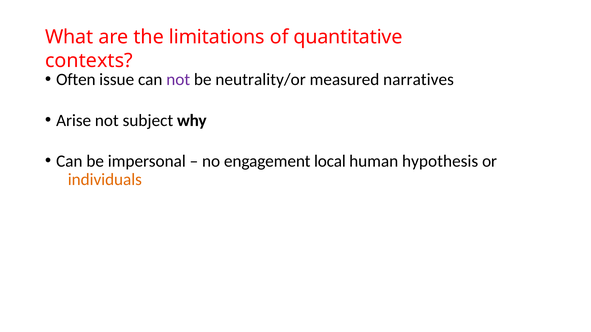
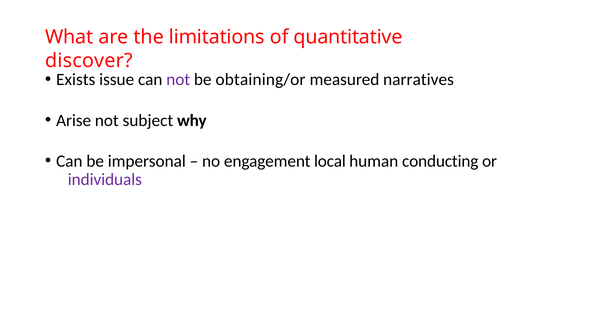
contexts: contexts -> discover (89, 61)
Often: Often -> Exists (76, 80)
neutrality/or: neutrality/or -> obtaining/or (261, 80)
hypothesis: hypothesis -> conducting (440, 161)
individuals colour: orange -> purple (105, 180)
